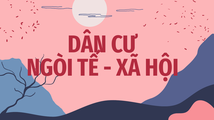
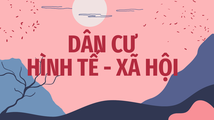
NGÒI: NGÒI -> HÌNH (50, 68)
